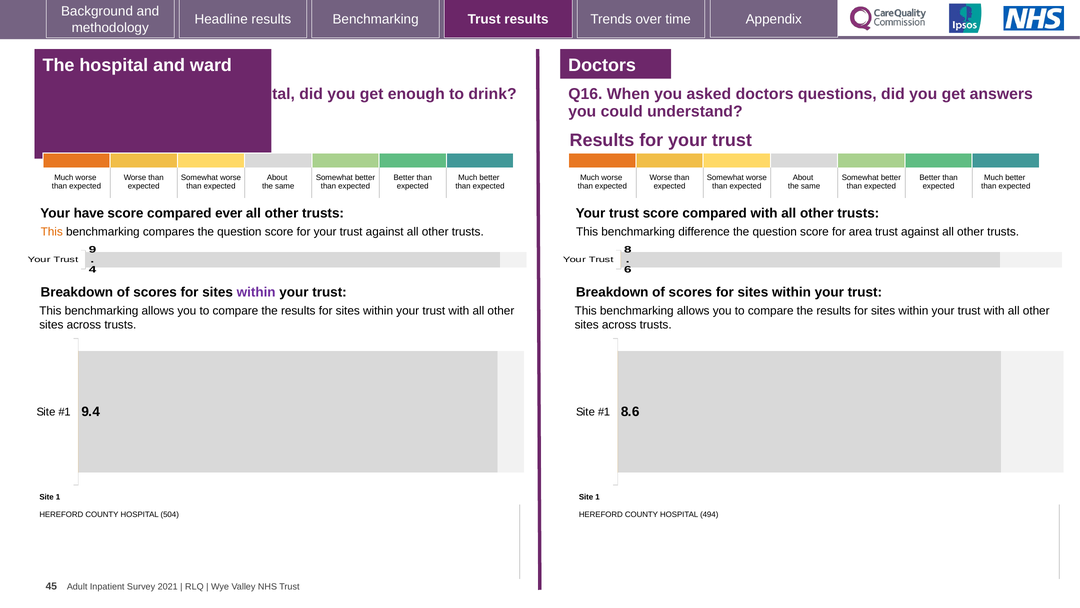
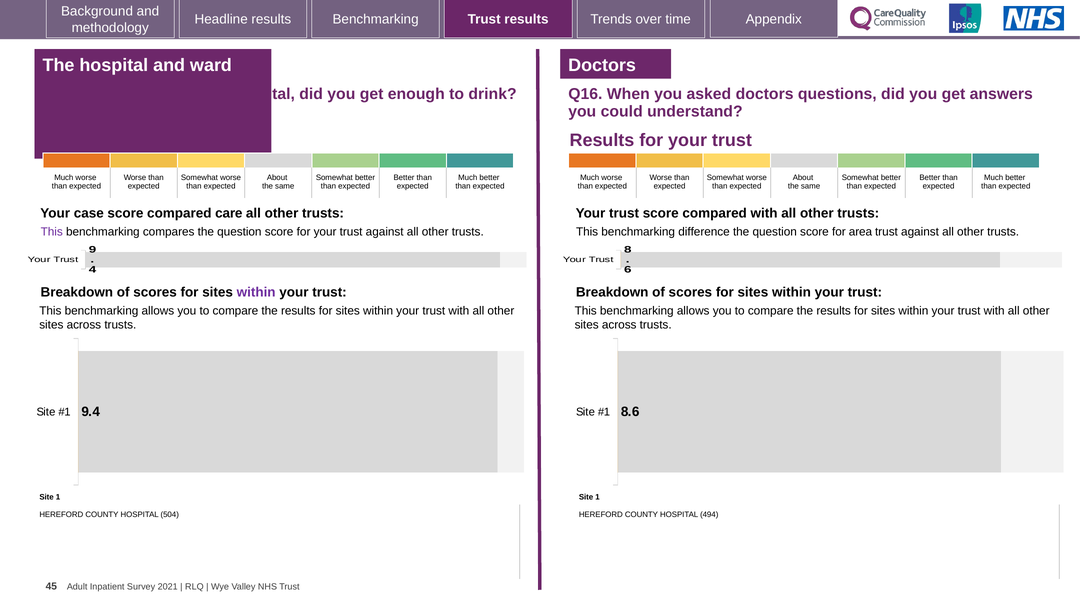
have: have -> case (89, 213)
ever: ever -> care (229, 213)
This colour: orange -> purple (52, 232)
